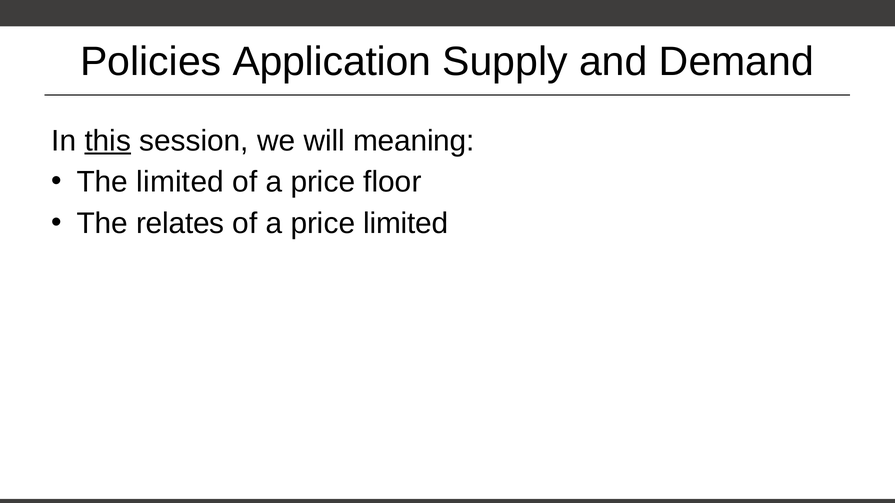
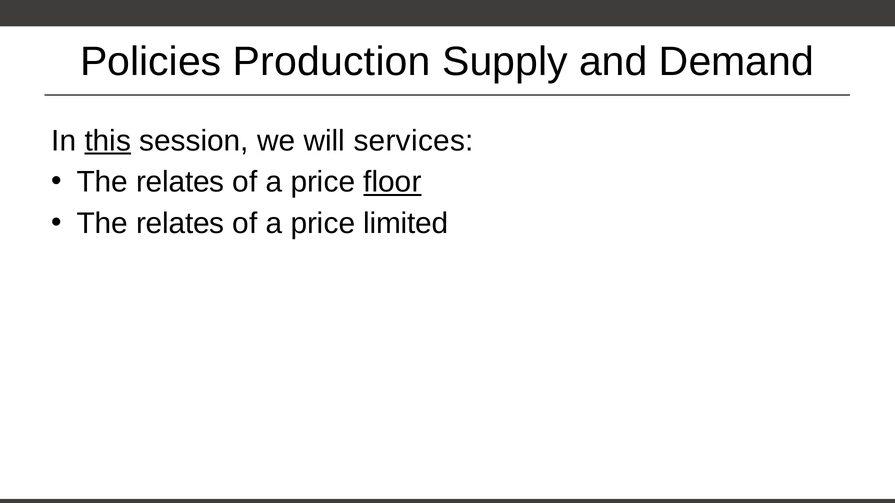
Application: Application -> Production (332, 62)
meaning: meaning -> services (414, 141)
limited: limited -> relates (180, 182)
floor underline: none -> present (392, 182)
